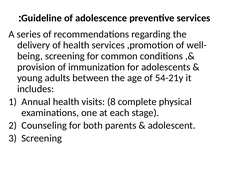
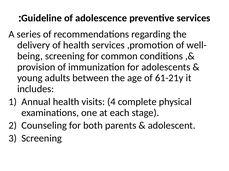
54-21y: 54-21y -> 61-21y (169, 78)
8: 8 -> 4 (111, 102)
